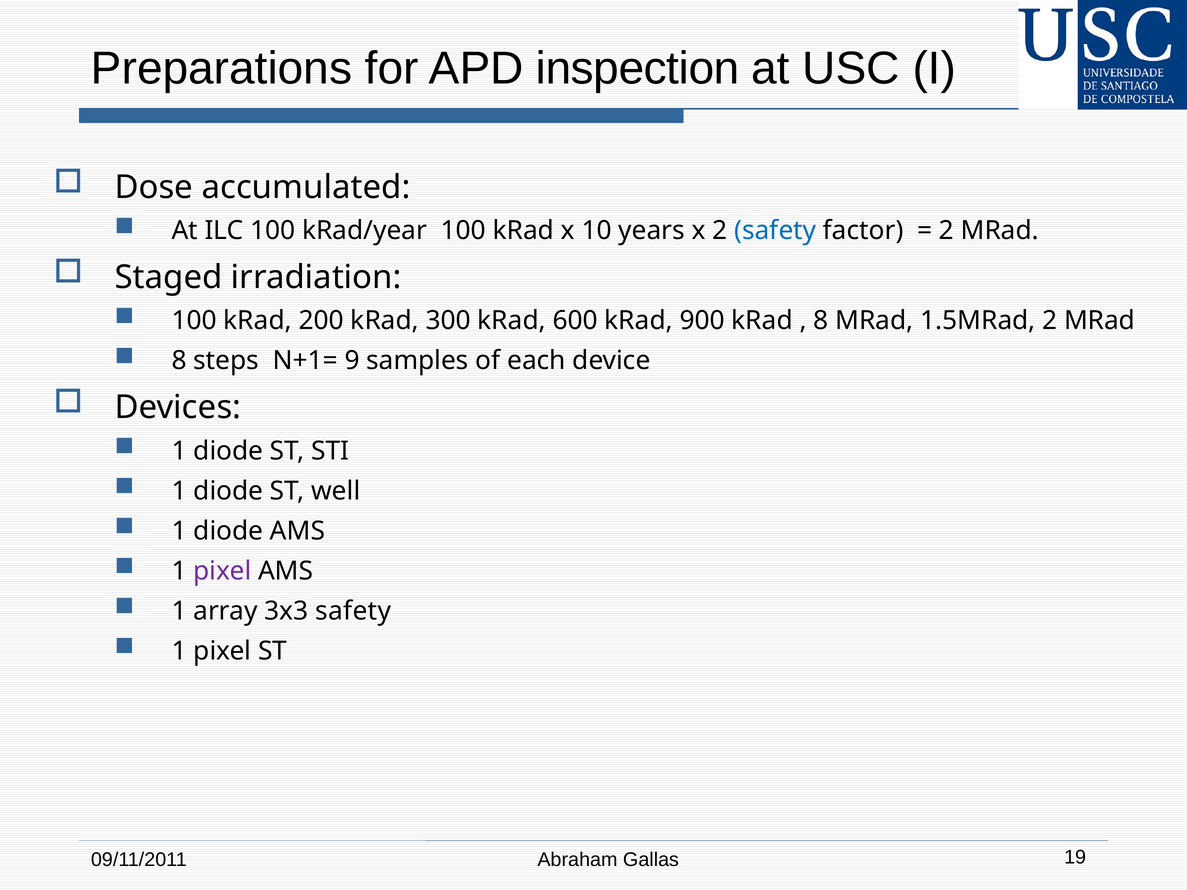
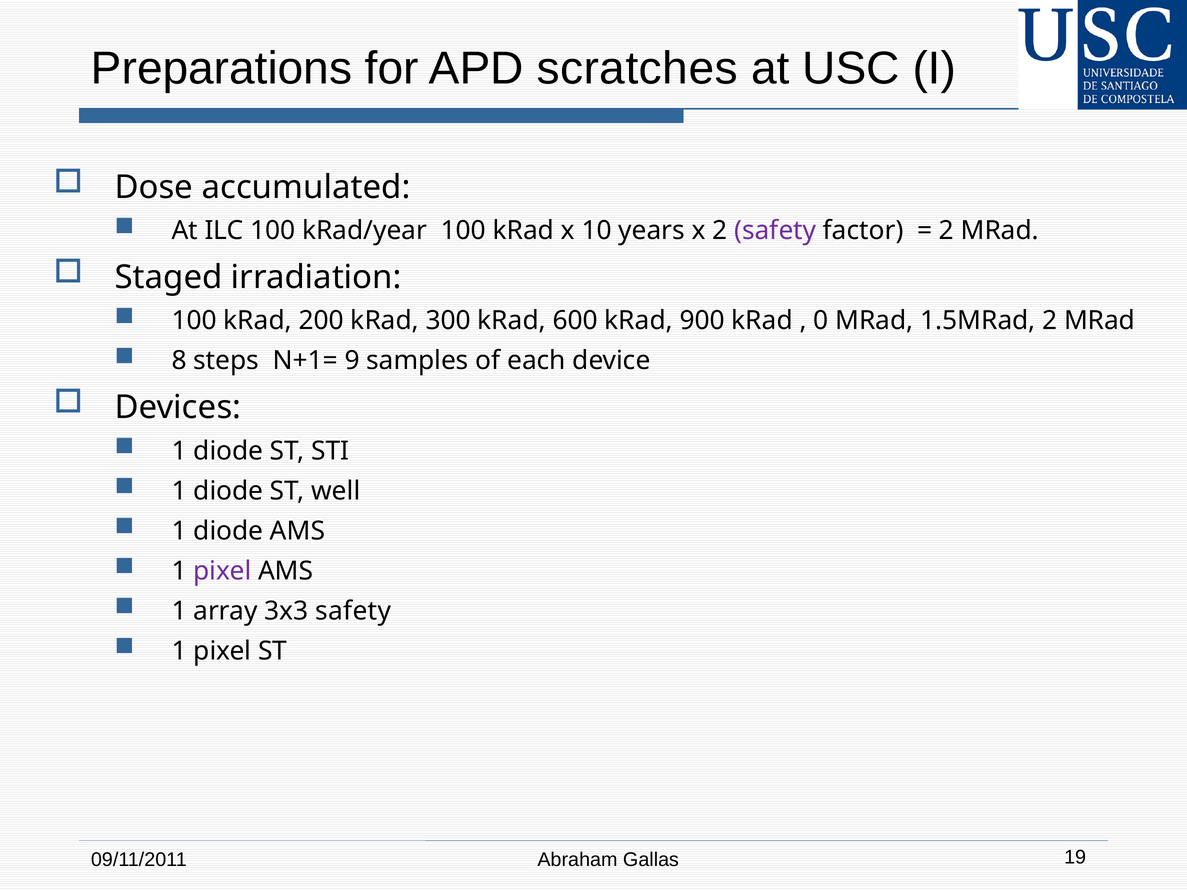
inspection: inspection -> scratches (637, 68)
safety colour: blue -> purple (775, 231)
8: 8 -> 0 (821, 321)
